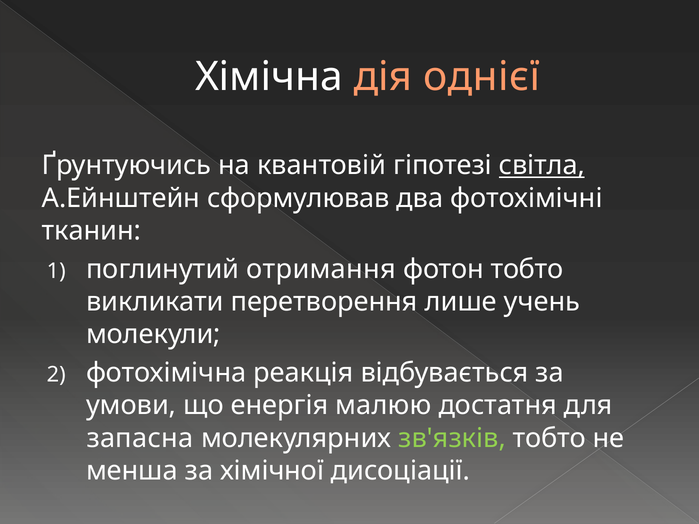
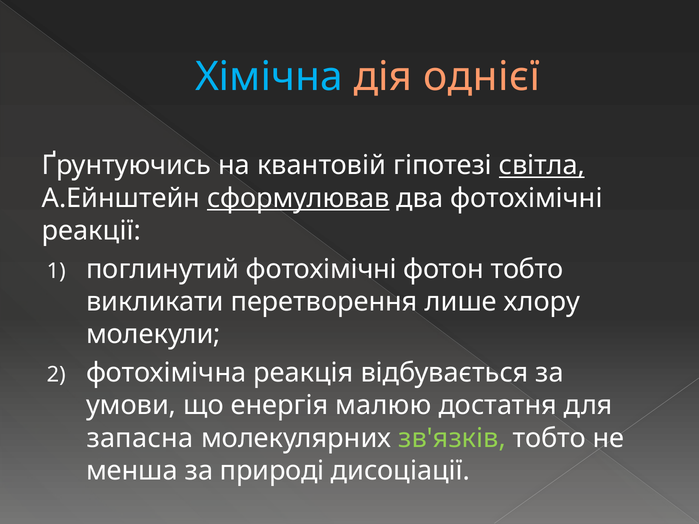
Хімічна colour: white -> light blue (269, 77)
сформулював underline: none -> present (298, 198)
тканин: тканин -> реакції (91, 231)
поглинутий отримання: отримання -> фотохімічні (321, 269)
учень: учень -> хлору (542, 302)
хімічної: хімічної -> природі (272, 471)
